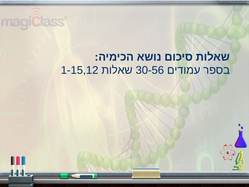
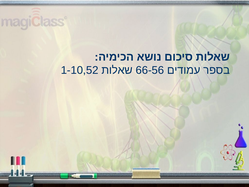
1-15,12: 1-15,12 -> 1-10,52 (80, 70)
30-56: 30-56 -> 66-56 (150, 70)
